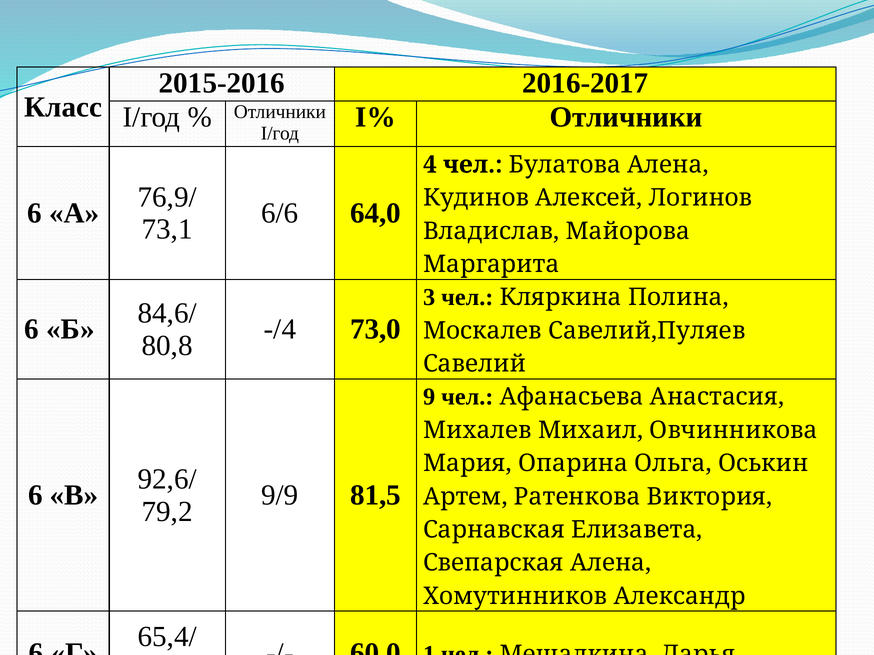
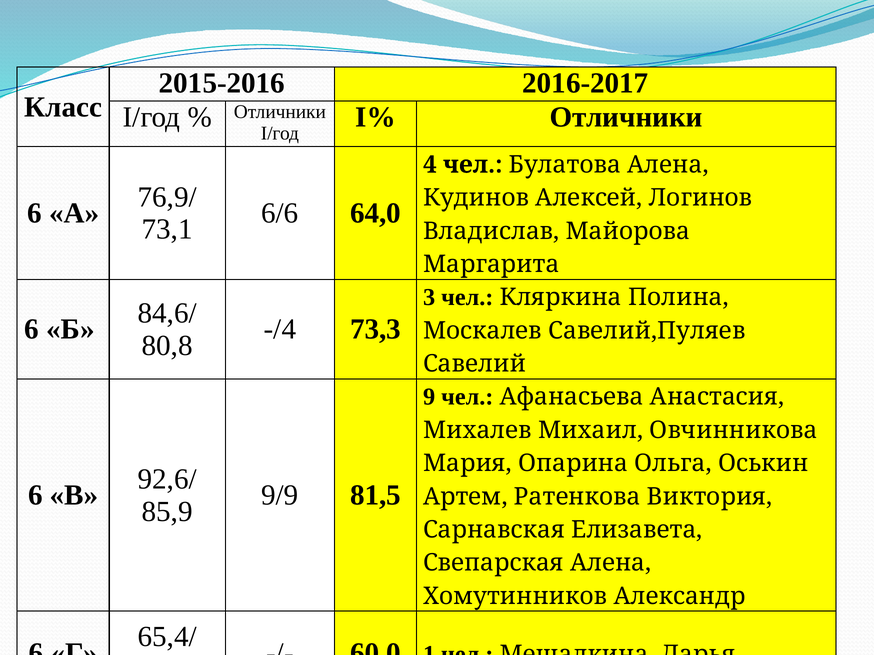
73,0: 73,0 -> 73,3 (376, 330)
79,2: 79,2 -> 85,9 (167, 512)
